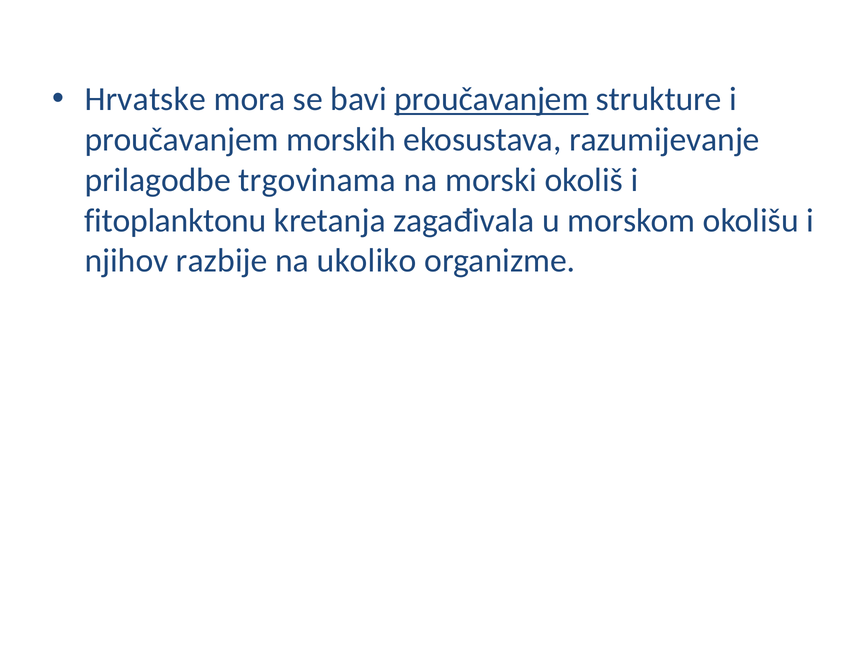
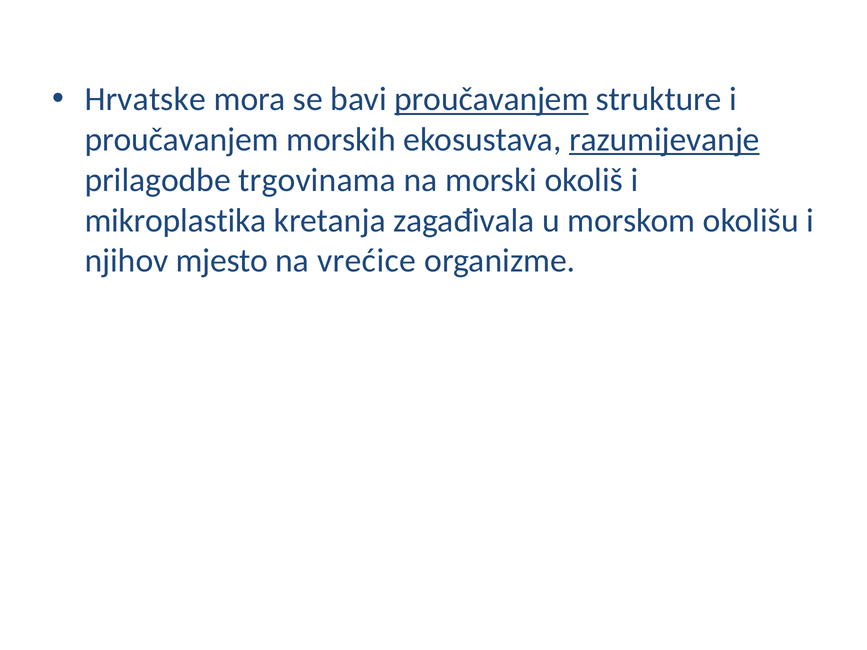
razumijevanje underline: none -> present (664, 140)
fitoplanktonu: fitoplanktonu -> mikroplastika (175, 221)
razbije: razbije -> mjesto (222, 261)
ukoliko: ukoliko -> vrećice (367, 261)
